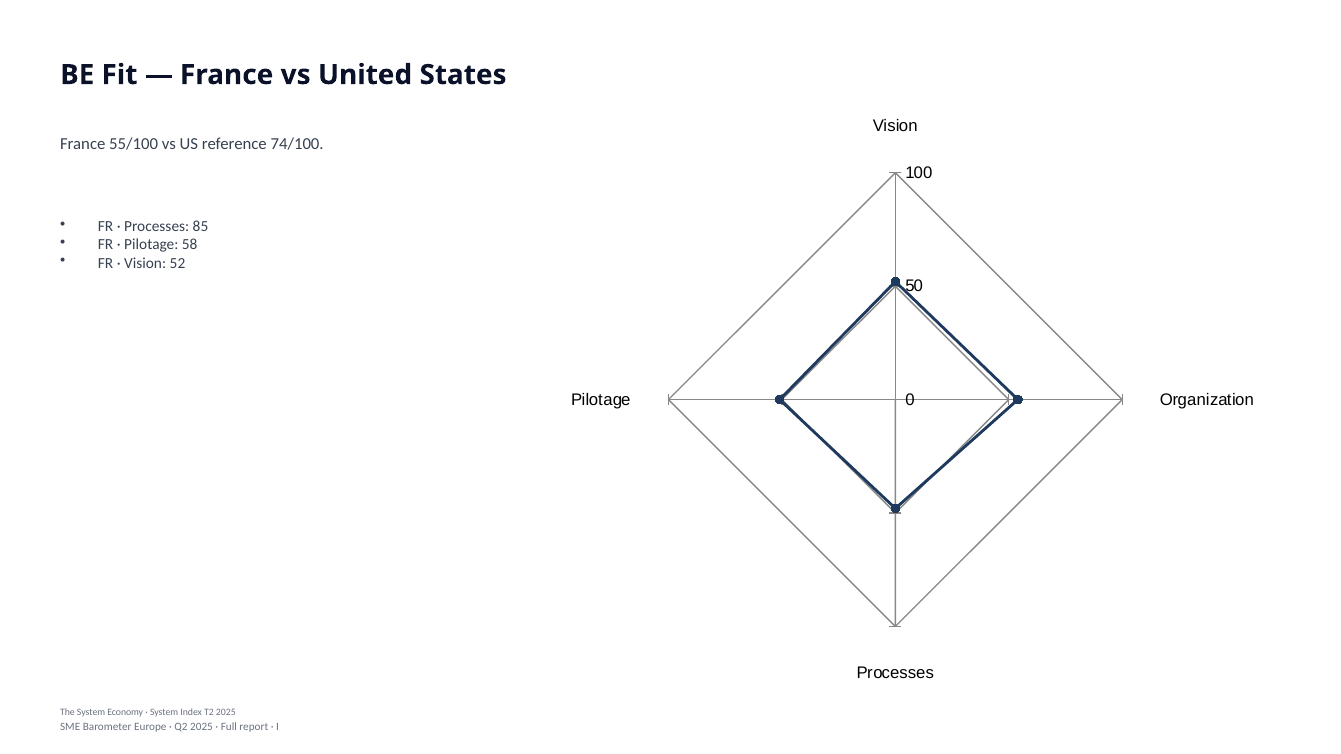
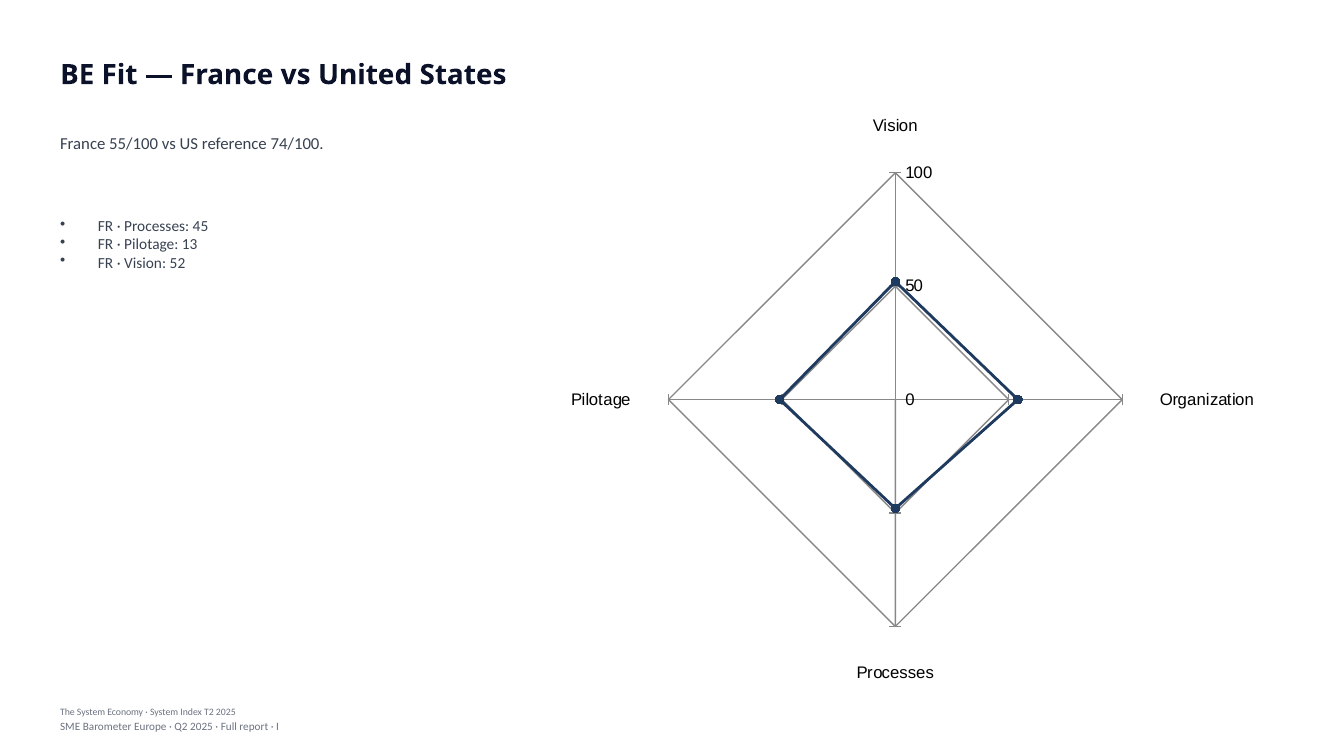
85: 85 -> 45 (201, 226)
58: 58 -> 13 (190, 245)
